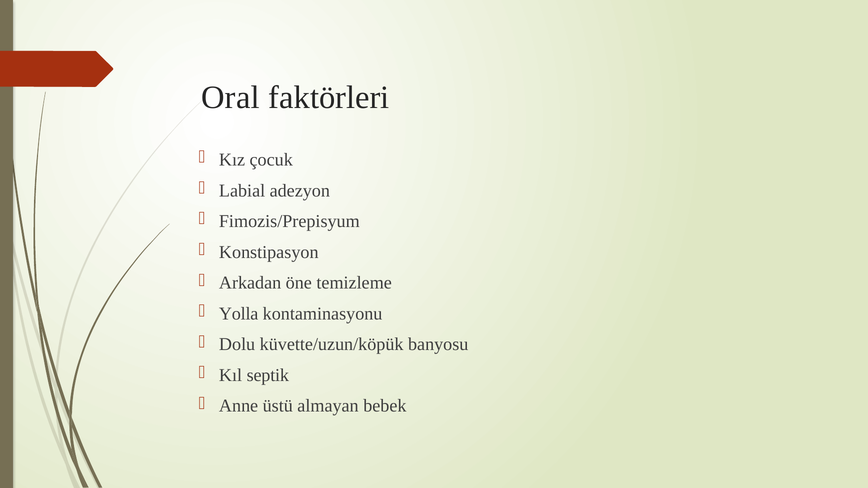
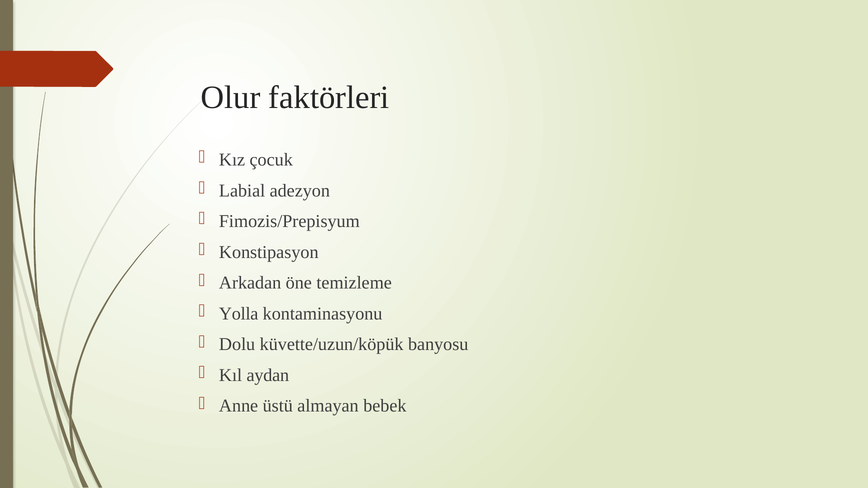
Oral: Oral -> Olur (231, 98)
septik: septik -> aydan (268, 375)
